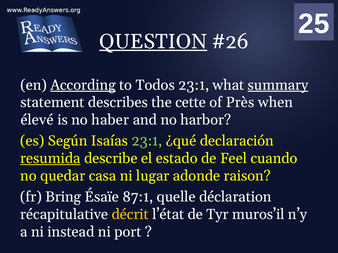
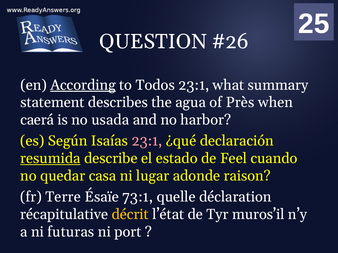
QUESTION underline: present -> none (153, 42)
summary underline: present -> none (278, 85)
cette: cette -> agua (191, 103)
élevé: élevé -> caerá (37, 120)
haber: haber -> usada (110, 120)
23:1 colour: light green -> pink (147, 141)
Bring: Bring -> Terre (63, 197)
87:1: 87:1 -> 73:1 (138, 197)
instead: instead -> futuras (71, 232)
